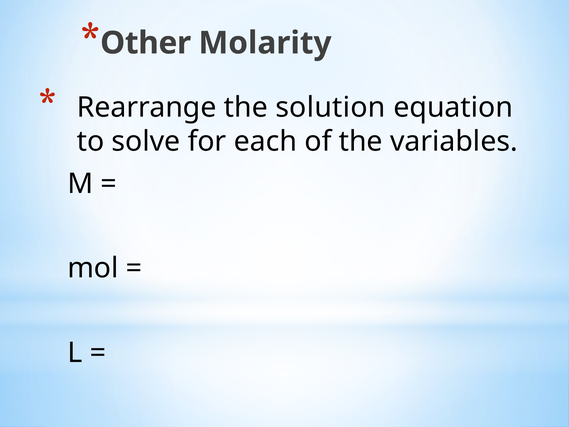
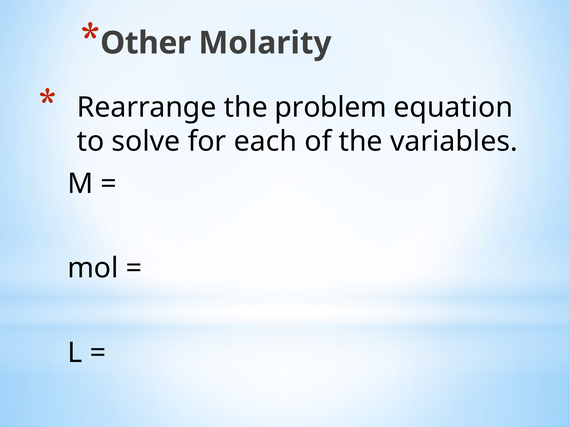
solution: solution -> problem (331, 107)
